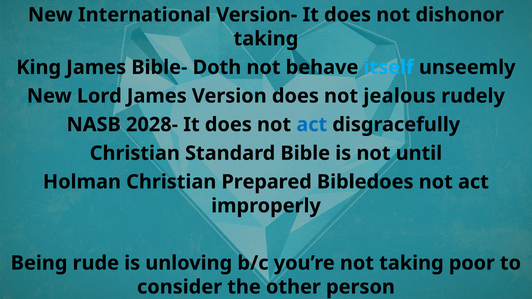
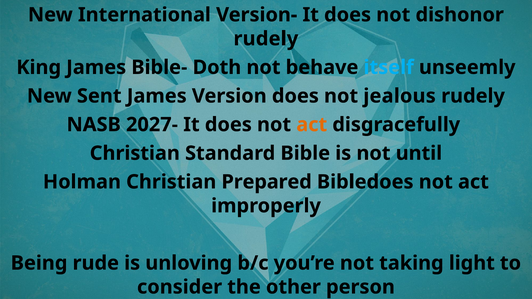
taking: taking -> rudely (266, 39)
Lord: Lord -> Sent (99, 96)
2028-: 2028- -> 2027- (152, 125)
act colour: blue -> orange (312, 125)
poor: poor -> light (472, 263)
